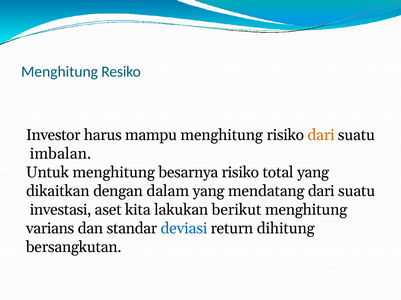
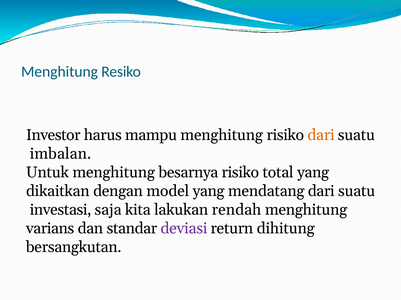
dalam: dalam -> model (168, 191)
aset: aset -> saja (108, 210)
berikut: berikut -> rendah (237, 210)
deviasi colour: blue -> purple (184, 229)
